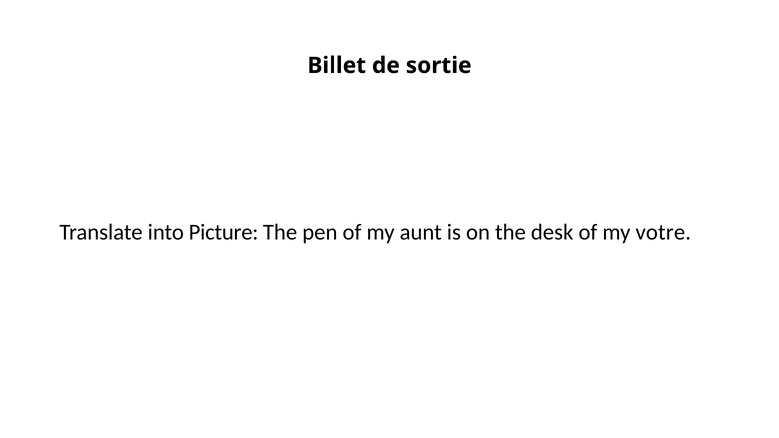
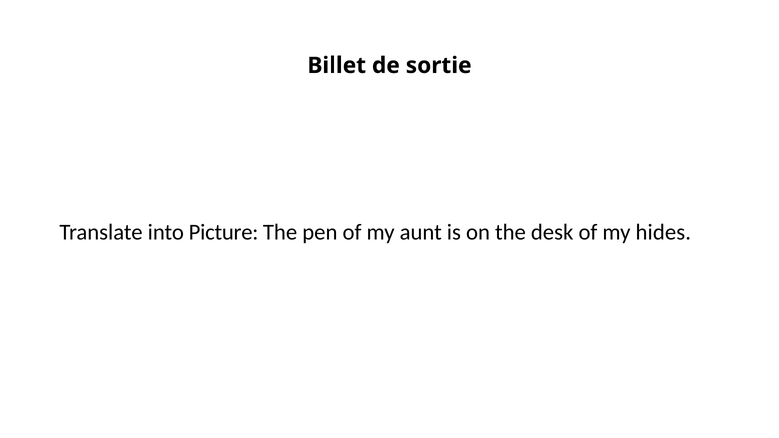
votre: votre -> hides (663, 232)
